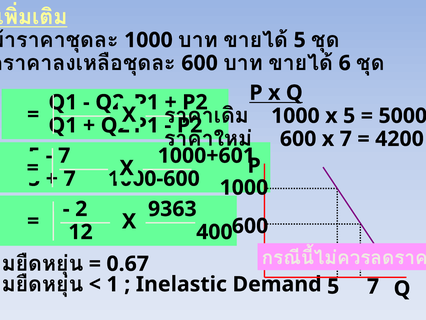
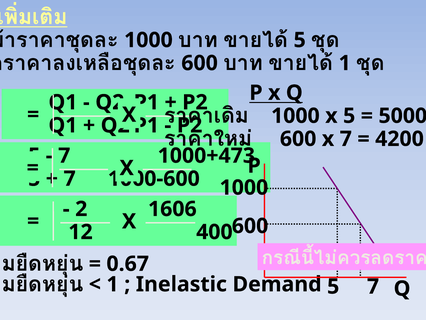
6: 6 -> 1 (345, 63)
1000+601: 1000+601 -> 1000+473 (206, 155)
9363: 9363 -> 1606 (172, 209)
